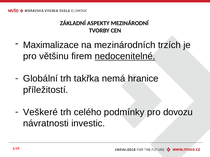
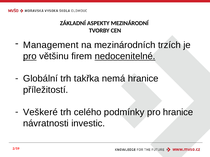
Maximalizace: Maximalizace -> Management (51, 45)
pro underline: none -> present (30, 56)
pro dovozu: dovozu -> hranice (178, 112)
